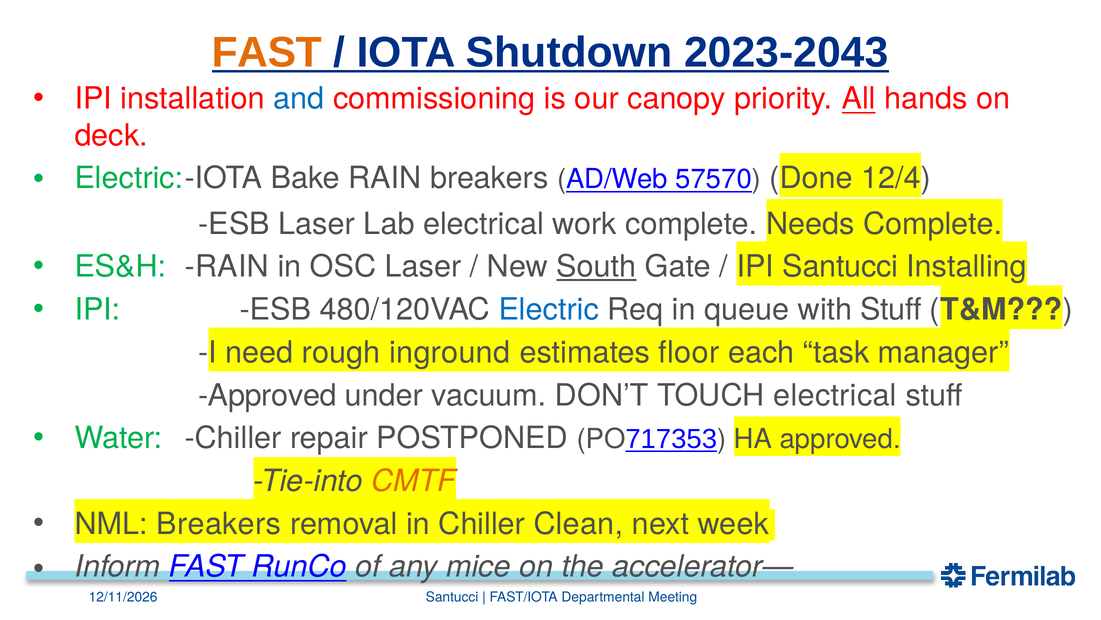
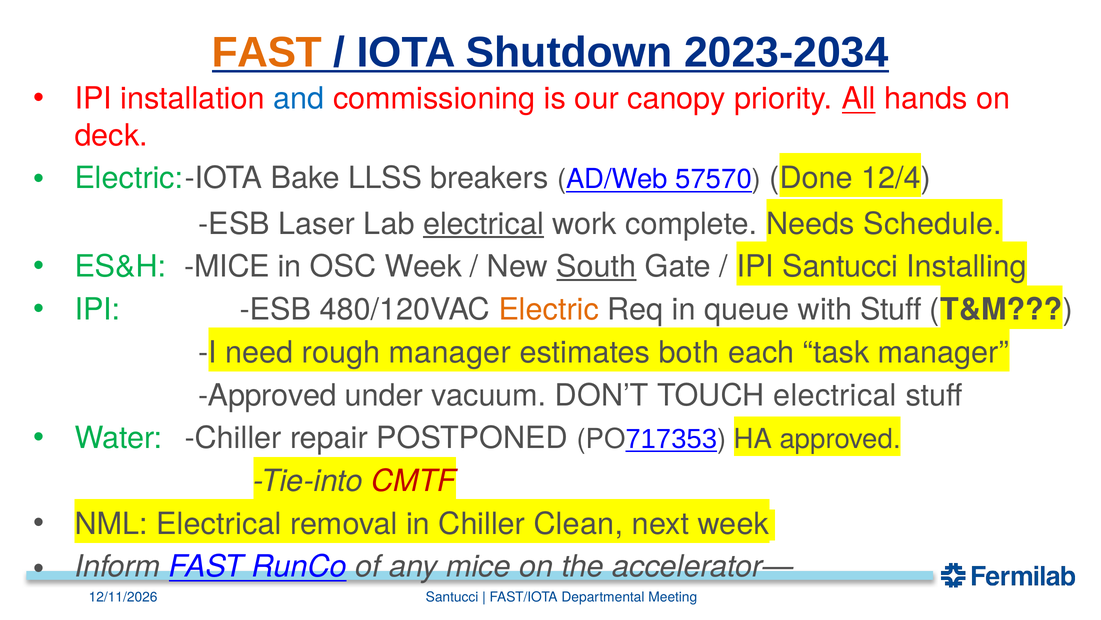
2023-2043: 2023-2043 -> 2023-2034 (786, 52)
Bake RAIN: RAIN -> LLSS (385, 178)
electrical underline: none -> present (483, 224)
Needs Complete: Complete -> Schedule (933, 224)
ES&H RAIN: RAIN -> MICE (227, 266)
OSC Laser: Laser -> Week (423, 266)
Electric colour: blue -> orange (549, 309)
rough inground: inground -> manager (450, 352)
floor: floor -> both (689, 352)
CMTF colour: orange -> red (414, 481)
NML Breakers: Breakers -> Electrical (219, 523)
